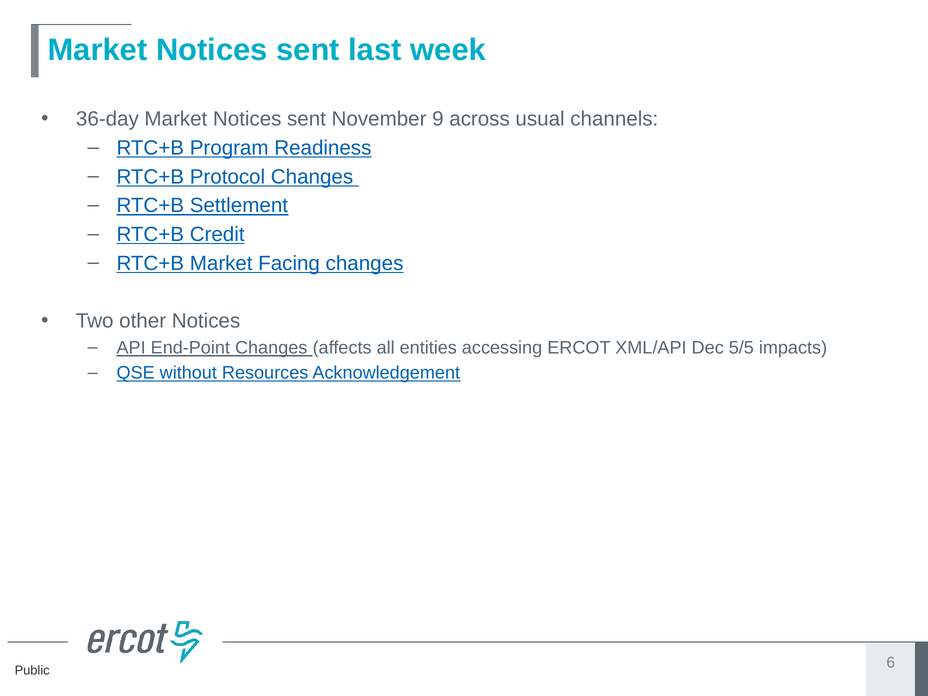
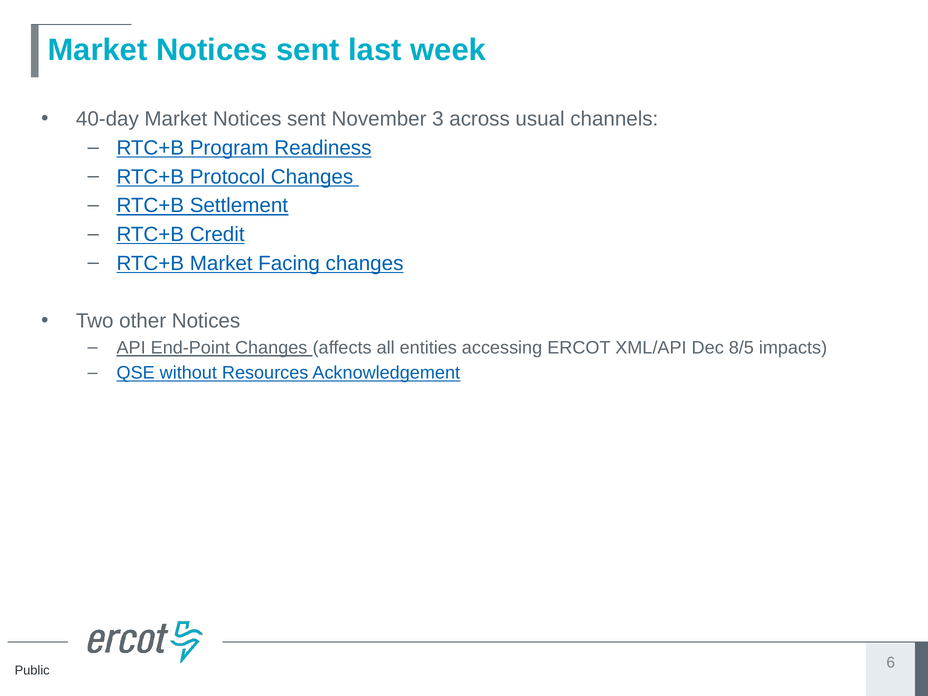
36-day: 36-day -> 40-day (107, 119)
9: 9 -> 3 (438, 119)
5/5: 5/5 -> 8/5 (741, 348)
